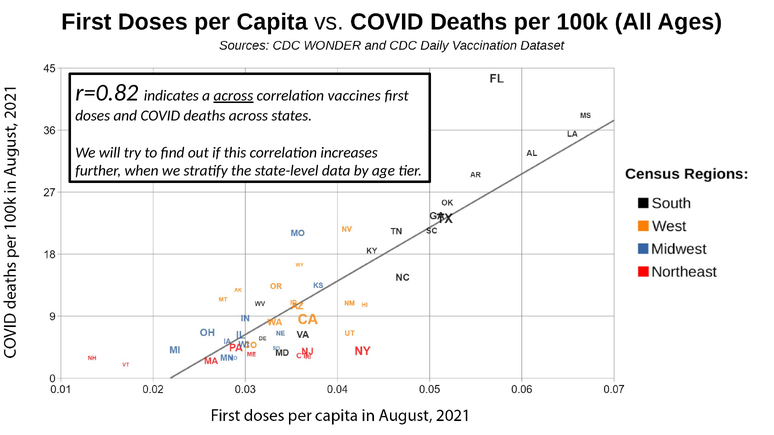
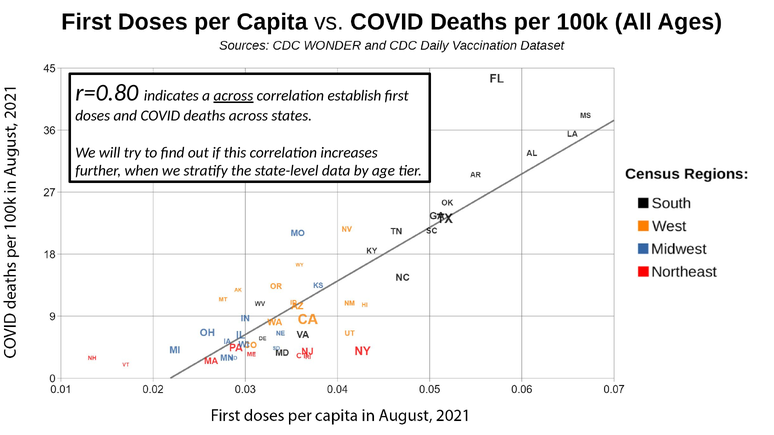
r=0.82: r=0.82 -> r=0.80 (107, 93)
vaccines: vaccines -> establish (354, 96)
